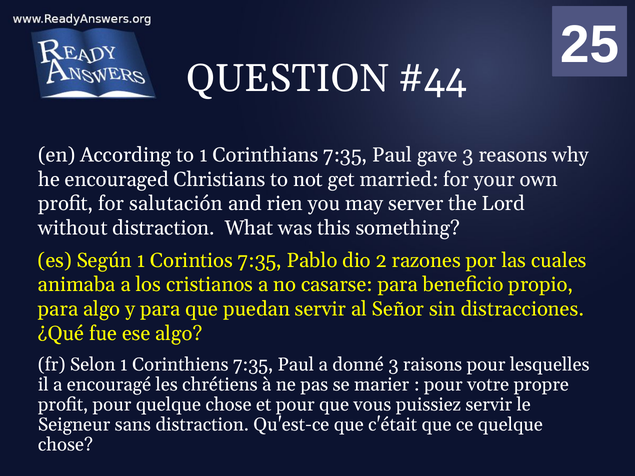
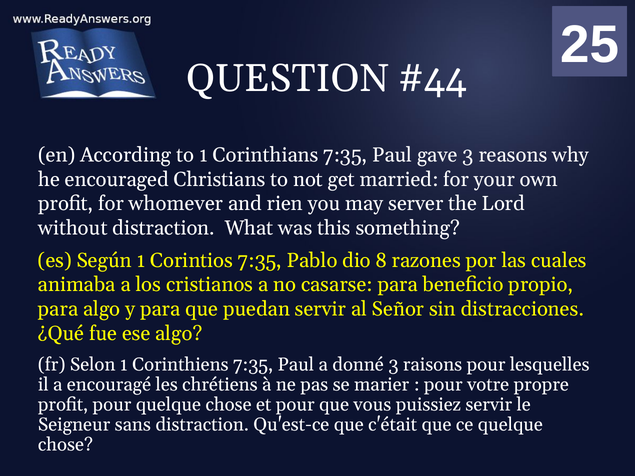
salutación: salutación -> whomever (176, 204)
2: 2 -> 8 (381, 261)
